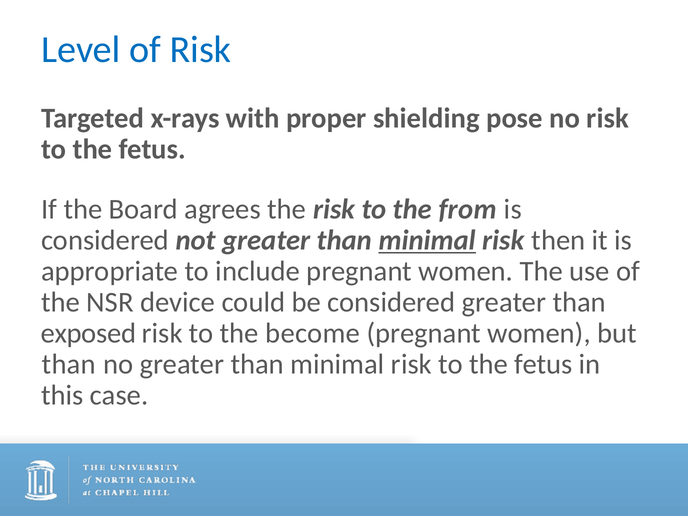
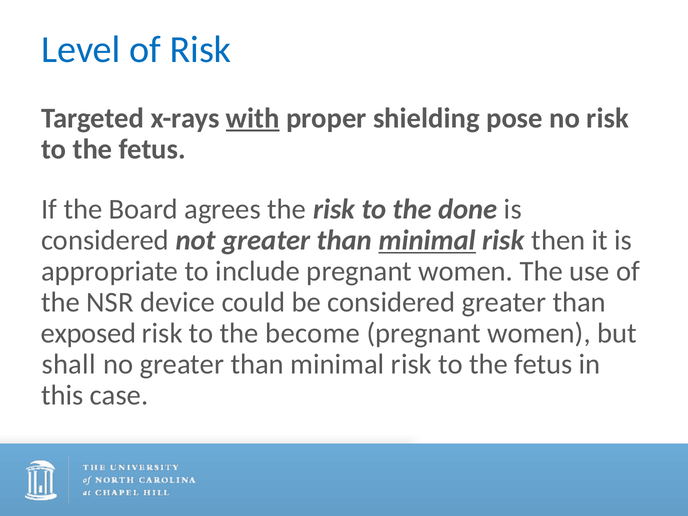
with underline: none -> present (253, 118)
from: from -> done (468, 210)
than: than -> shall (69, 364)
